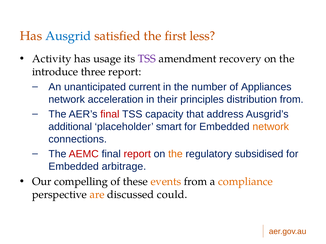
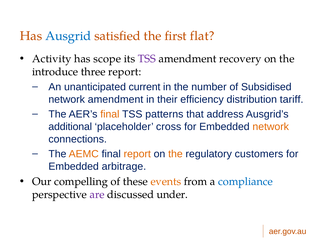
less: less -> flat (202, 36)
usage: usage -> scope (107, 59)
Appliances: Appliances -> Subsidised (266, 87)
network acceleration: acceleration -> amendment (116, 100)
principles: principles -> efficiency (202, 100)
distribution from: from -> tariff (292, 100)
final colour: red -> orange (110, 114)
capacity: capacity -> patterns (164, 114)
smart: smart -> cross (169, 127)
AEMC colour: red -> orange (84, 154)
report colour: red -> orange (137, 154)
subsidised: subsidised -> customers (259, 154)
compliance colour: orange -> blue (245, 182)
are colour: orange -> purple (97, 195)
could: could -> under (172, 195)
